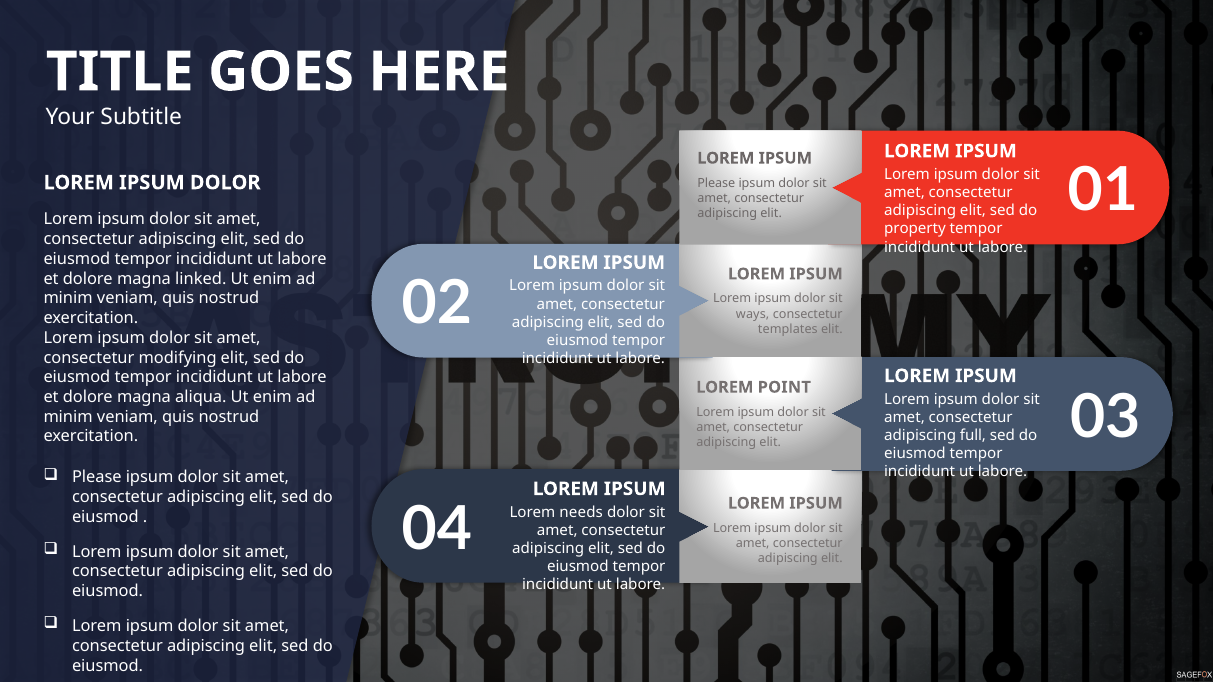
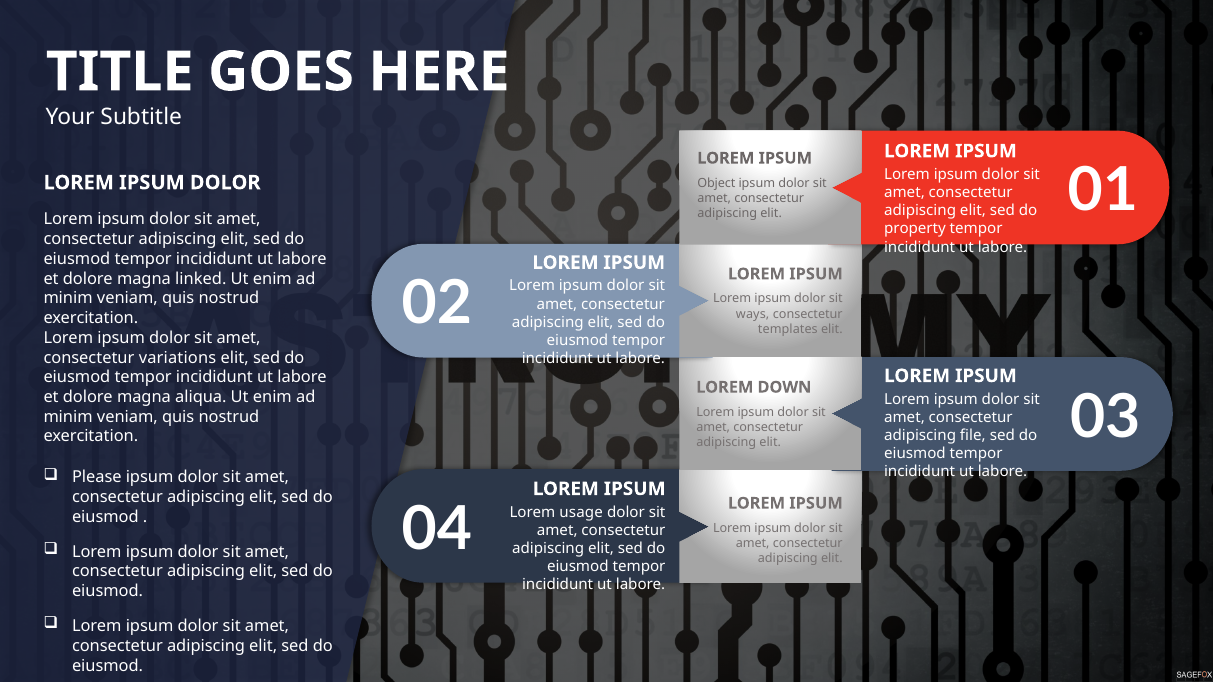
Please: Please -> Object (716, 183)
modifying: modifying -> variations (177, 358)
POINT: POINT -> DOWN (784, 387)
full: full -> file (973, 436)
needs: needs -> usage (581, 512)
